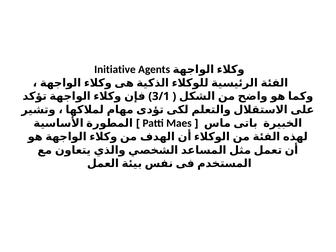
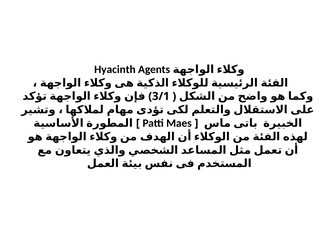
Initiative: Initiative -> Hyacinth (115, 69)
